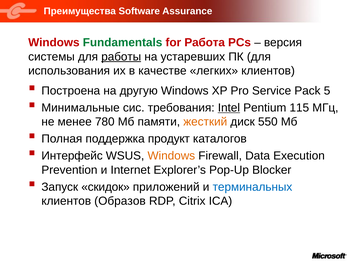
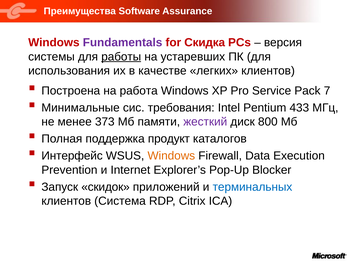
Fundamentals colour: green -> purple (123, 43)
Работа: Работа -> Скидка (205, 43)
другую: другую -> работа (139, 91)
5: 5 -> 7 (327, 91)
Intel underline: present -> none (229, 108)
115: 115 -> 433 (299, 108)
780: 780 -> 373 (105, 122)
жесткий colour: orange -> purple (205, 122)
550: 550 -> 800 (268, 122)
Образов: Образов -> Система (120, 201)
